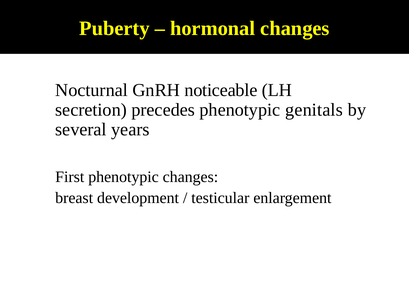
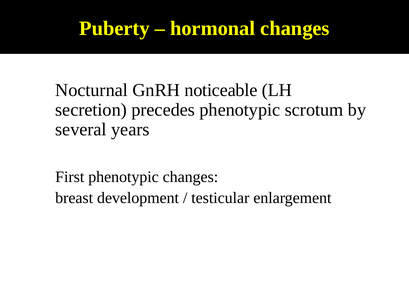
genitals: genitals -> scrotum (314, 110)
